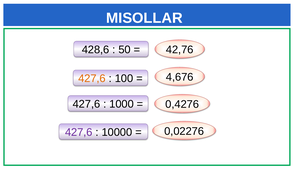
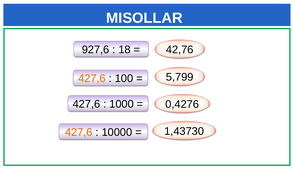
428,6: 428,6 -> 927,6 (96, 50)
50: 50 -> 18 (125, 50)
4,676: 4,676 -> 5,799 (180, 77)
427,6 colour: purple -> orange (79, 132)
0,02276: 0,02276 -> 1,43730 (184, 131)
